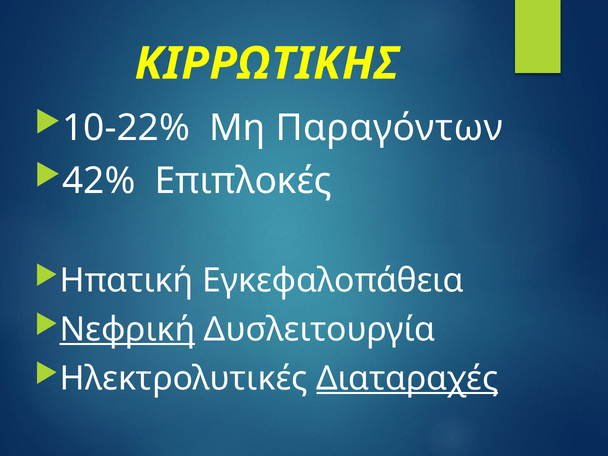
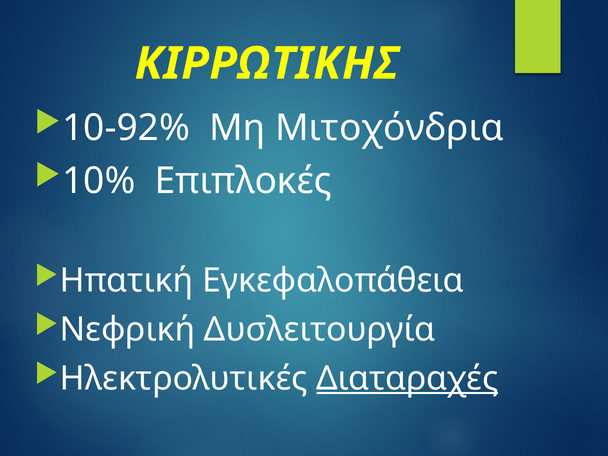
10-22%: 10-22% -> 10-92% (126, 128)
Παραγόντων: Παραγόντων -> Μιτοχόνδρια (390, 128)
42%: 42% -> 10% (99, 181)
Νεφρική underline: present -> none (127, 330)
